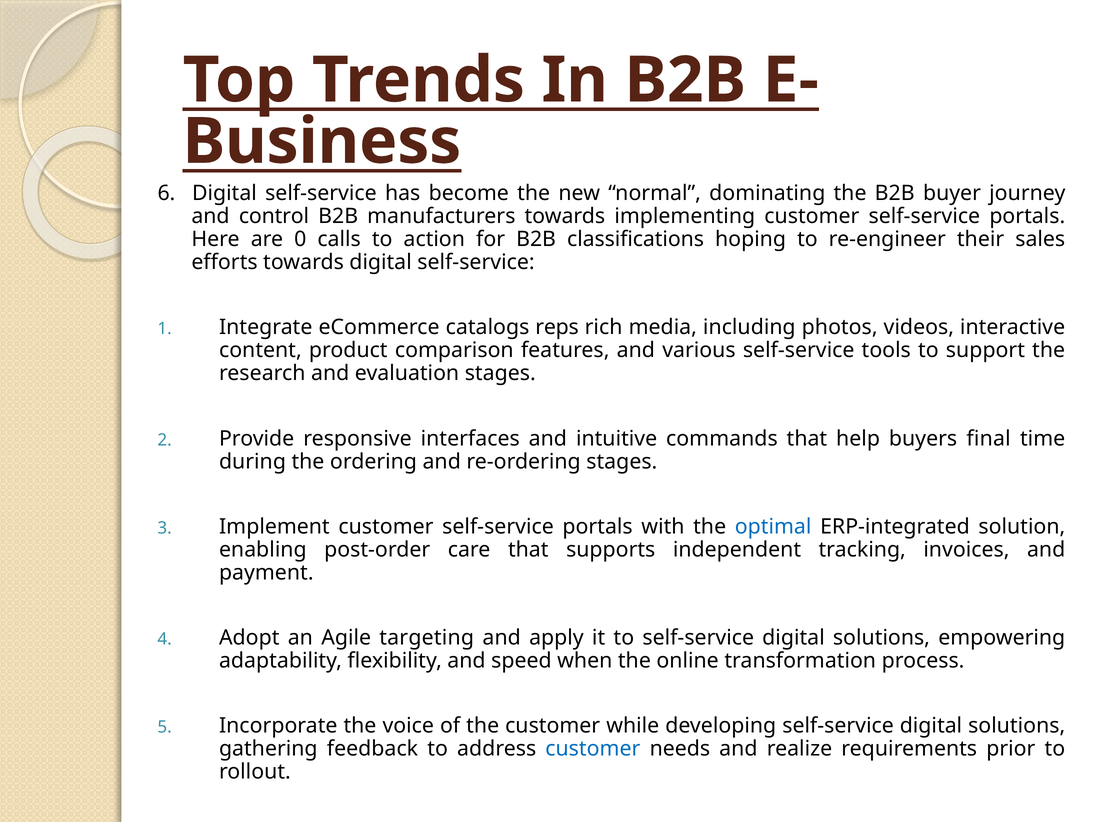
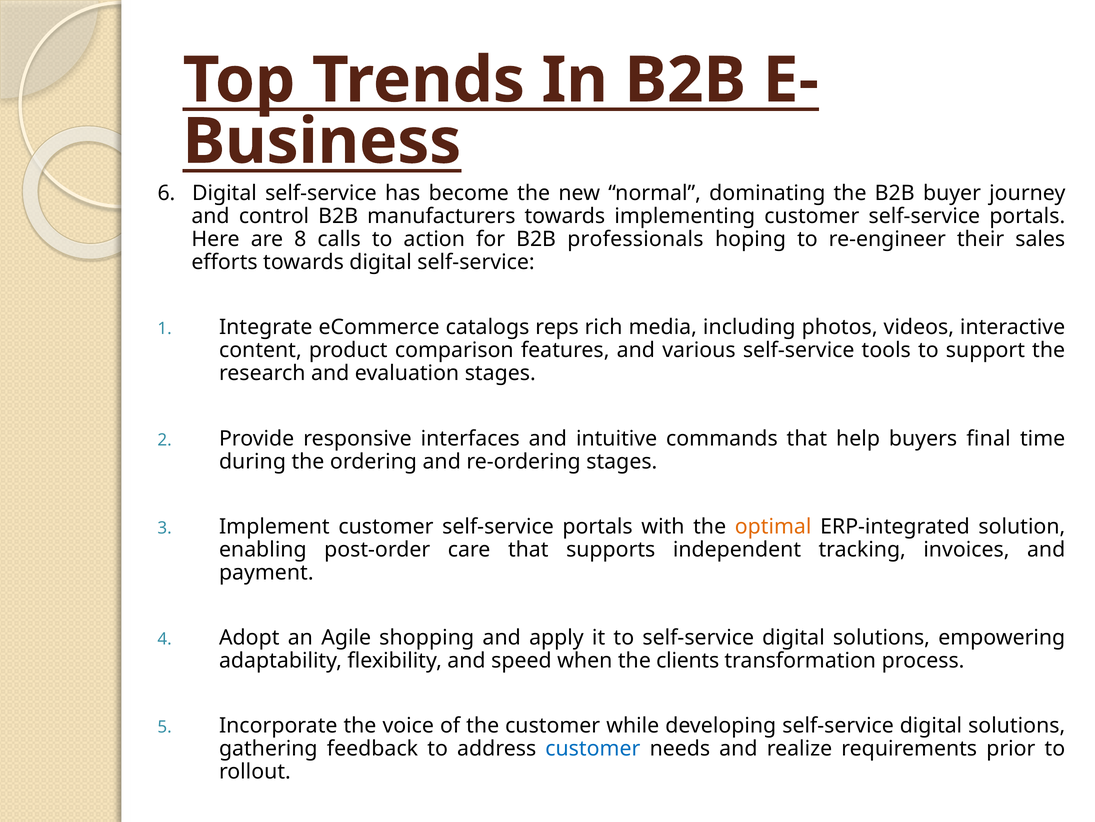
0: 0 -> 8 (300, 239)
classifications: classifications -> professionals (635, 239)
optimal colour: blue -> orange (773, 526)
targeting: targeting -> shopping (427, 637)
online: online -> clients (688, 660)
